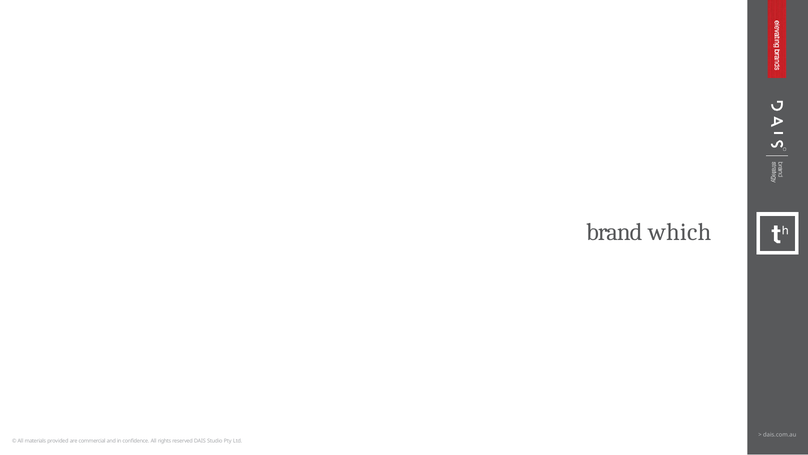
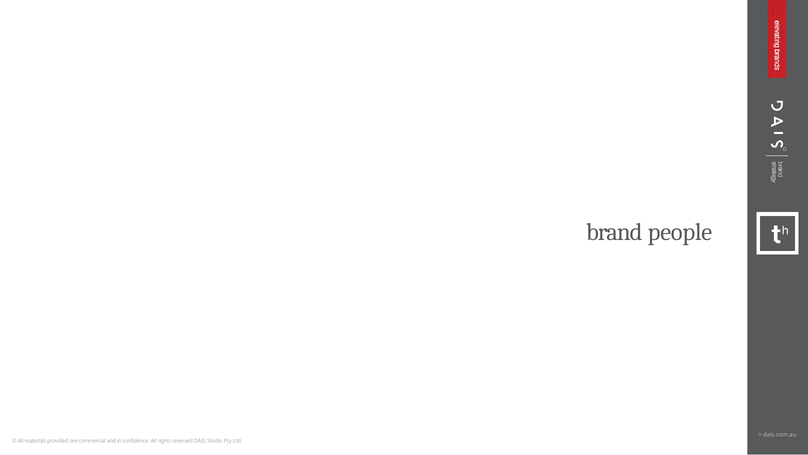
which: which -> people (680, 232)
